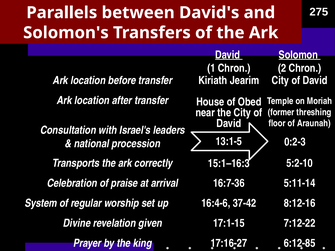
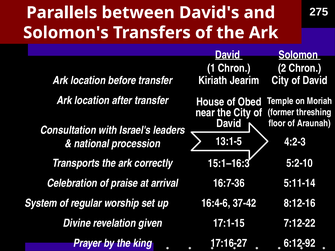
0:2-3: 0:2-3 -> 4:2-3 (295, 142)
6:12-85: 6:12-85 -> 6:12-92 (300, 243)
